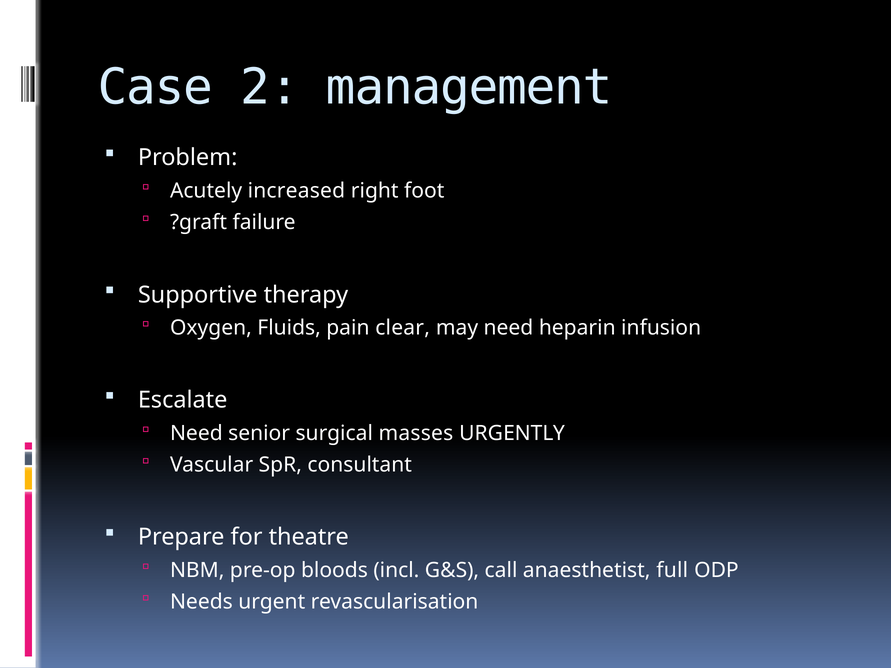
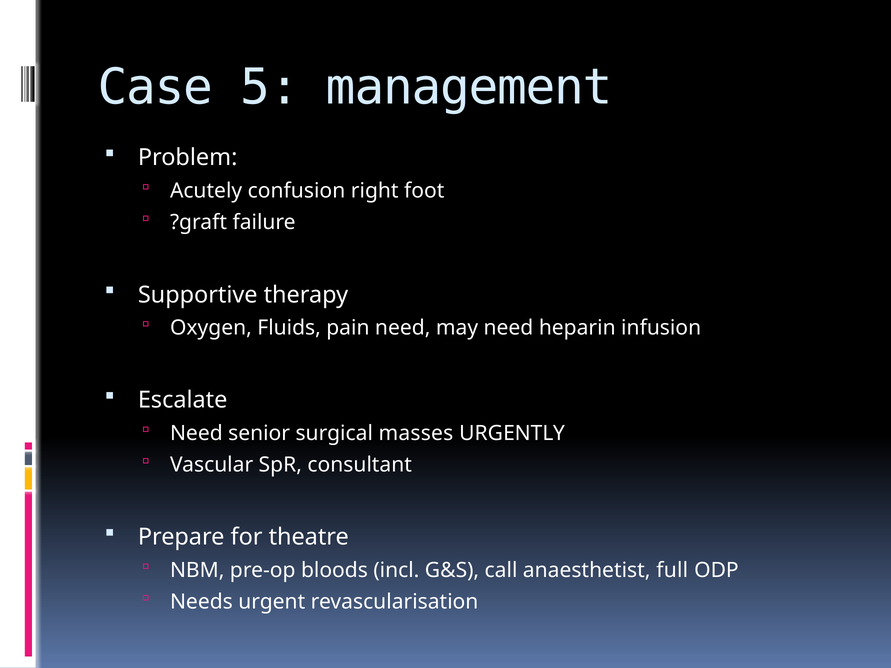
2: 2 -> 5 (270, 87)
increased: increased -> confusion (296, 191)
pain clear: clear -> need (403, 328)
